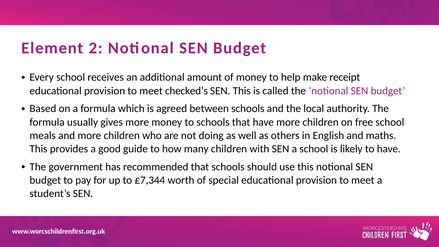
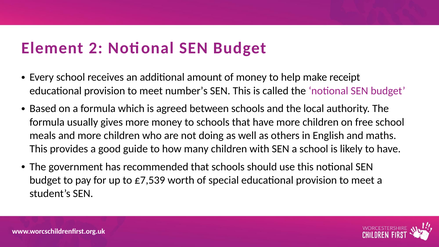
checked’s: checked’s -> number’s (186, 91)
£7,344: £7,344 -> £7,539 (150, 180)
